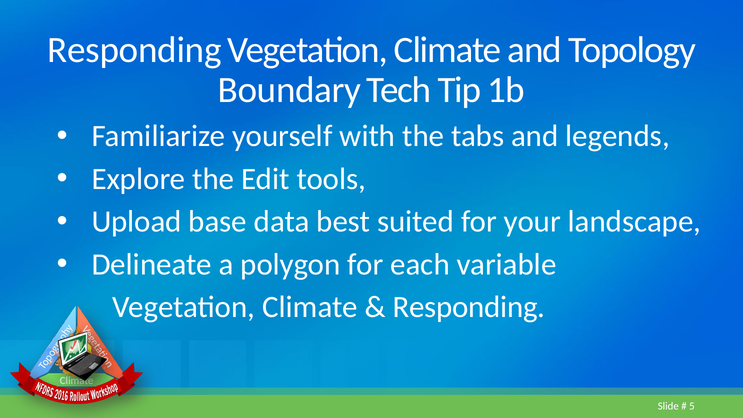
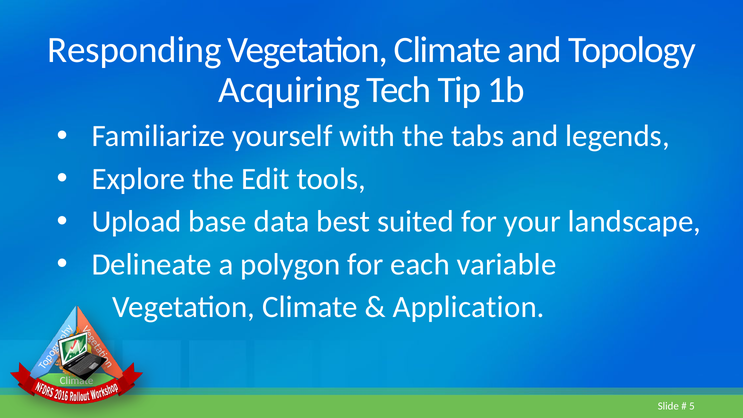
Boundary: Boundary -> Acquiring (289, 90)
Responding: Responding -> Application (469, 307)
